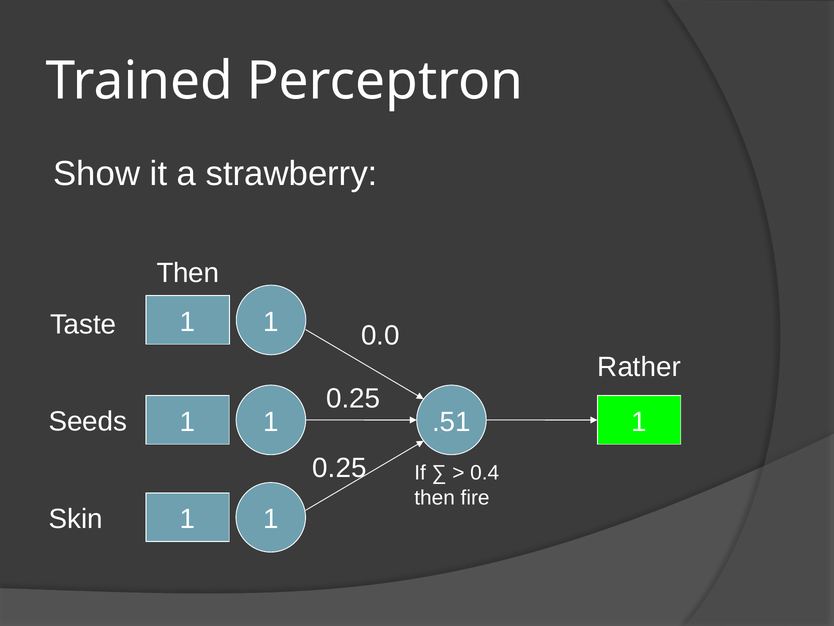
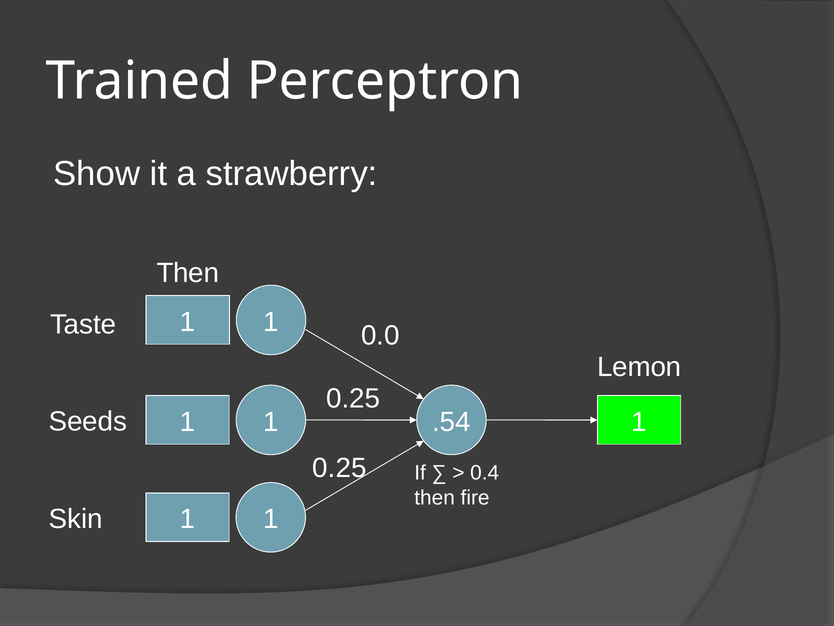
Rather: Rather -> Lemon (639, 367)
.51: .51 -> .54 (451, 422)
